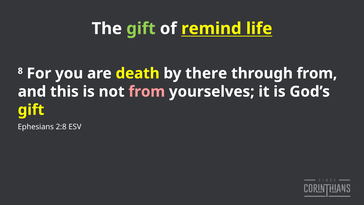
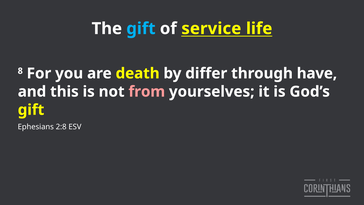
gift colour: light green -> light blue (141, 29)
remind: remind -> service (211, 29)
there: there -> differ (206, 73)
through from: from -> have (317, 73)
